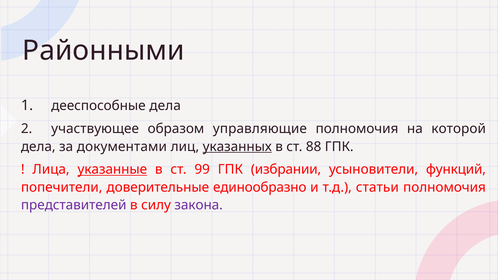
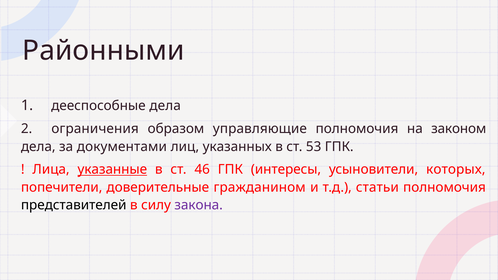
участвующее: участвующее -> ограничения (95, 129)
которой: которой -> законом (459, 129)
указанных underline: present -> none (237, 147)
88: 88 -> 53 (314, 147)
99: 99 -> 46 (202, 170)
избрании: избрании -> интересы (286, 170)
функций: функций -> которых (456, 170)
единообразно: единообразно -> гражданином (260, 187)
представителей colour: purple -> black (74, 205)
